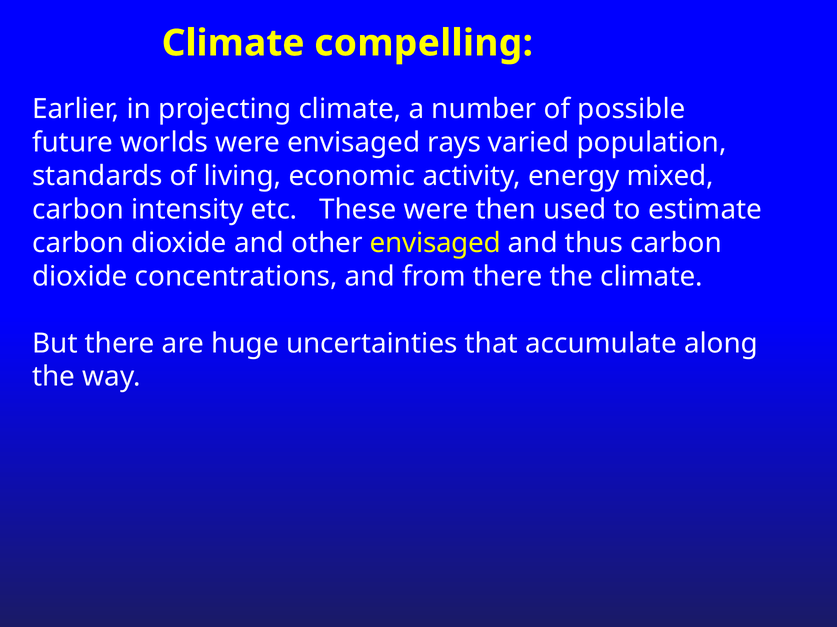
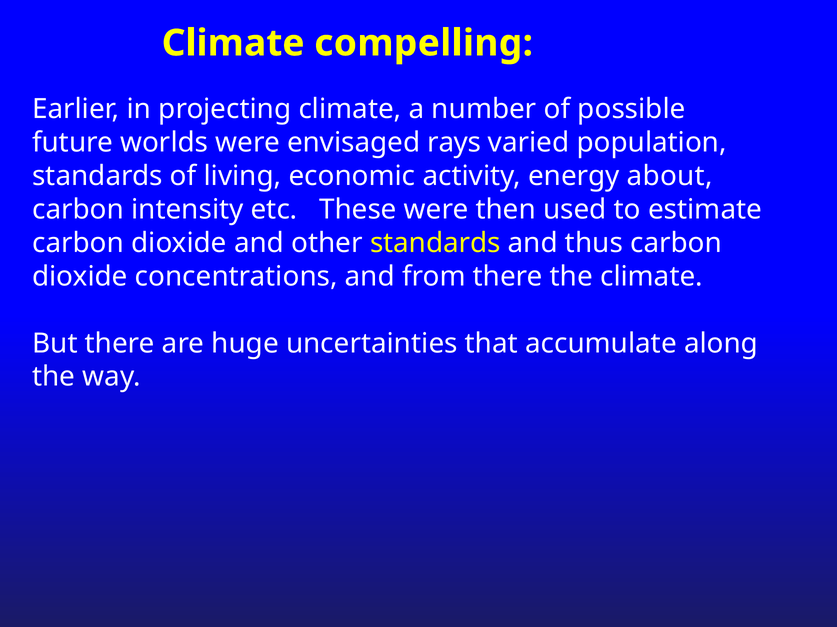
mixed: mixed -> about (670, 176)
other envisaged: envisaged -> standards (435, 243)
